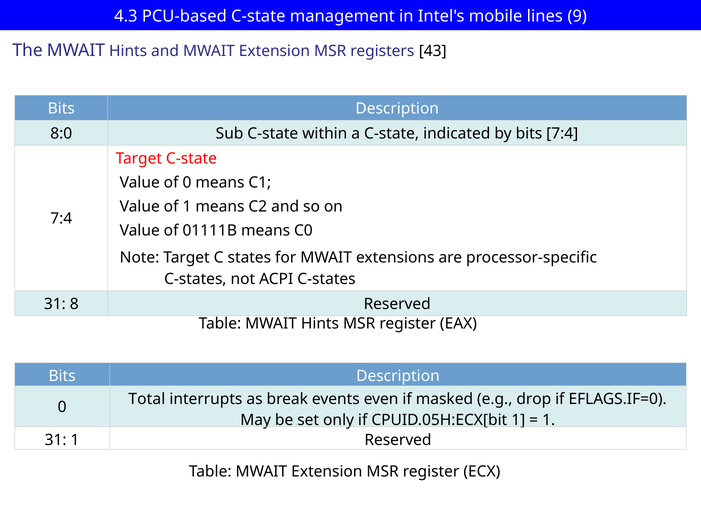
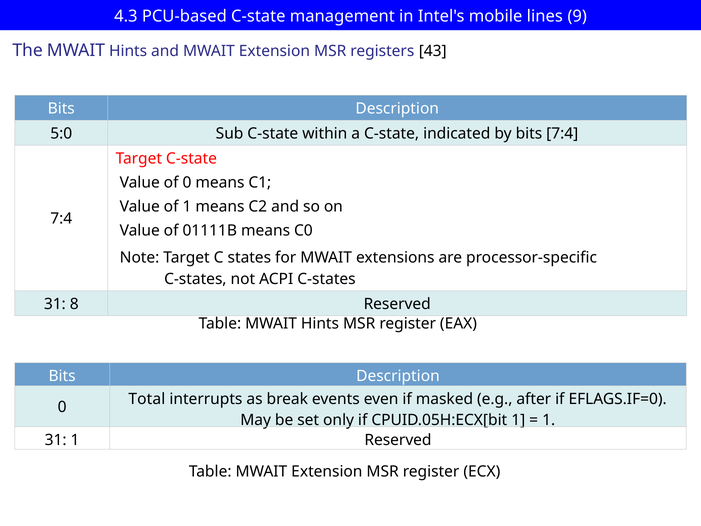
8:0: 8:0 -> 5:0 (61, 133)
drop: drop -> after (534, 399)
